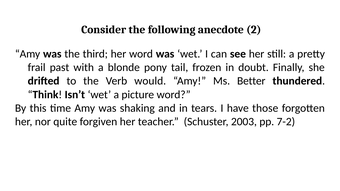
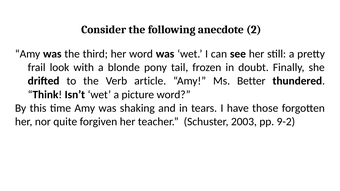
past: past -> look (60, 67)
would: would -> article (150, 81)
7-2: 7-2 -> 9-2 (286, 122)
